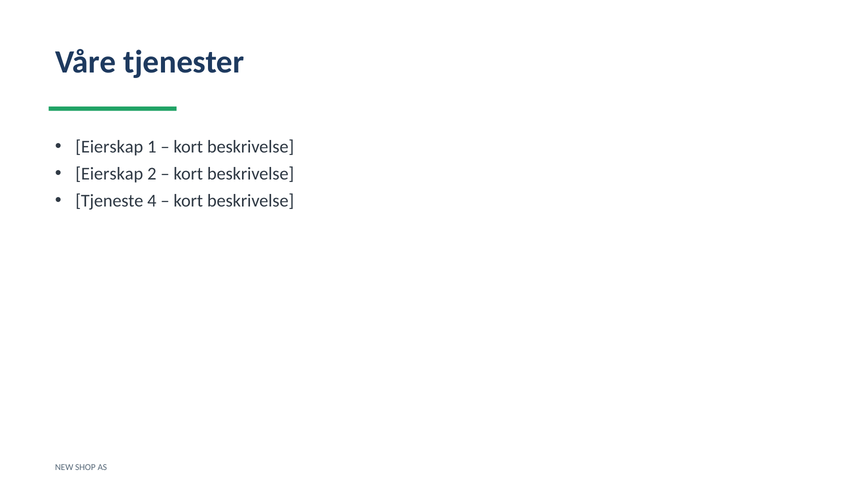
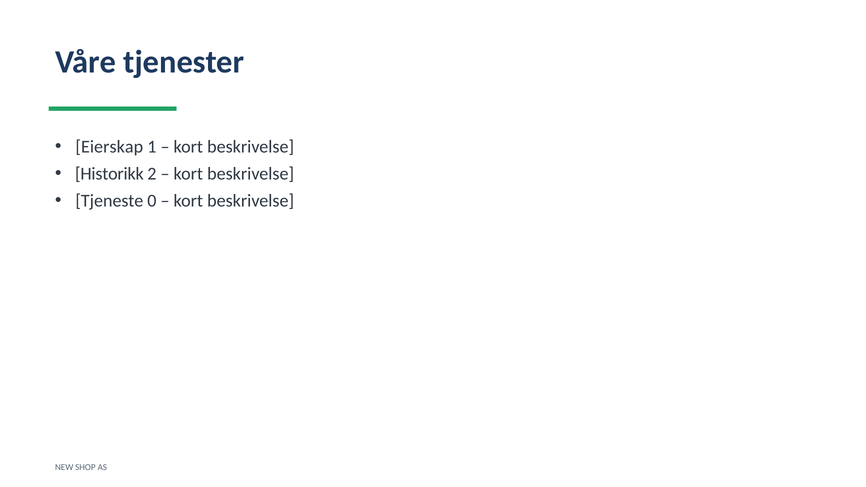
Eierskap: Eierskap -> Historikk (109, 174)
4: 4 -> 0 (152, 201)
